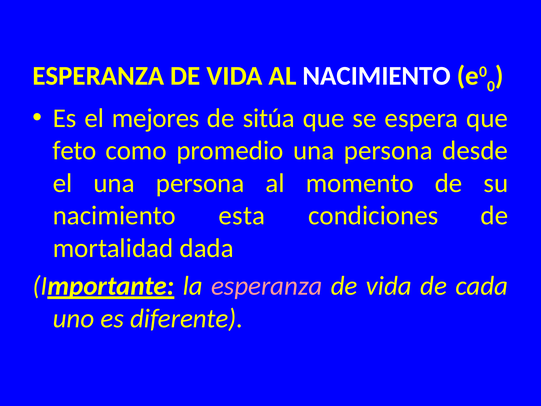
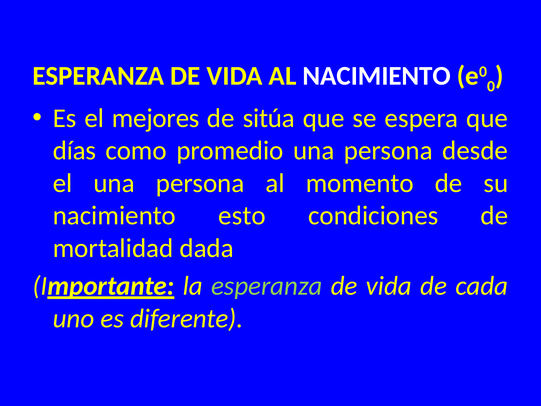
feto: feto -> días (74, 151)
esta: esta -> esto (242, 215)
esperanza colour: pink -> light green (267, 286)
